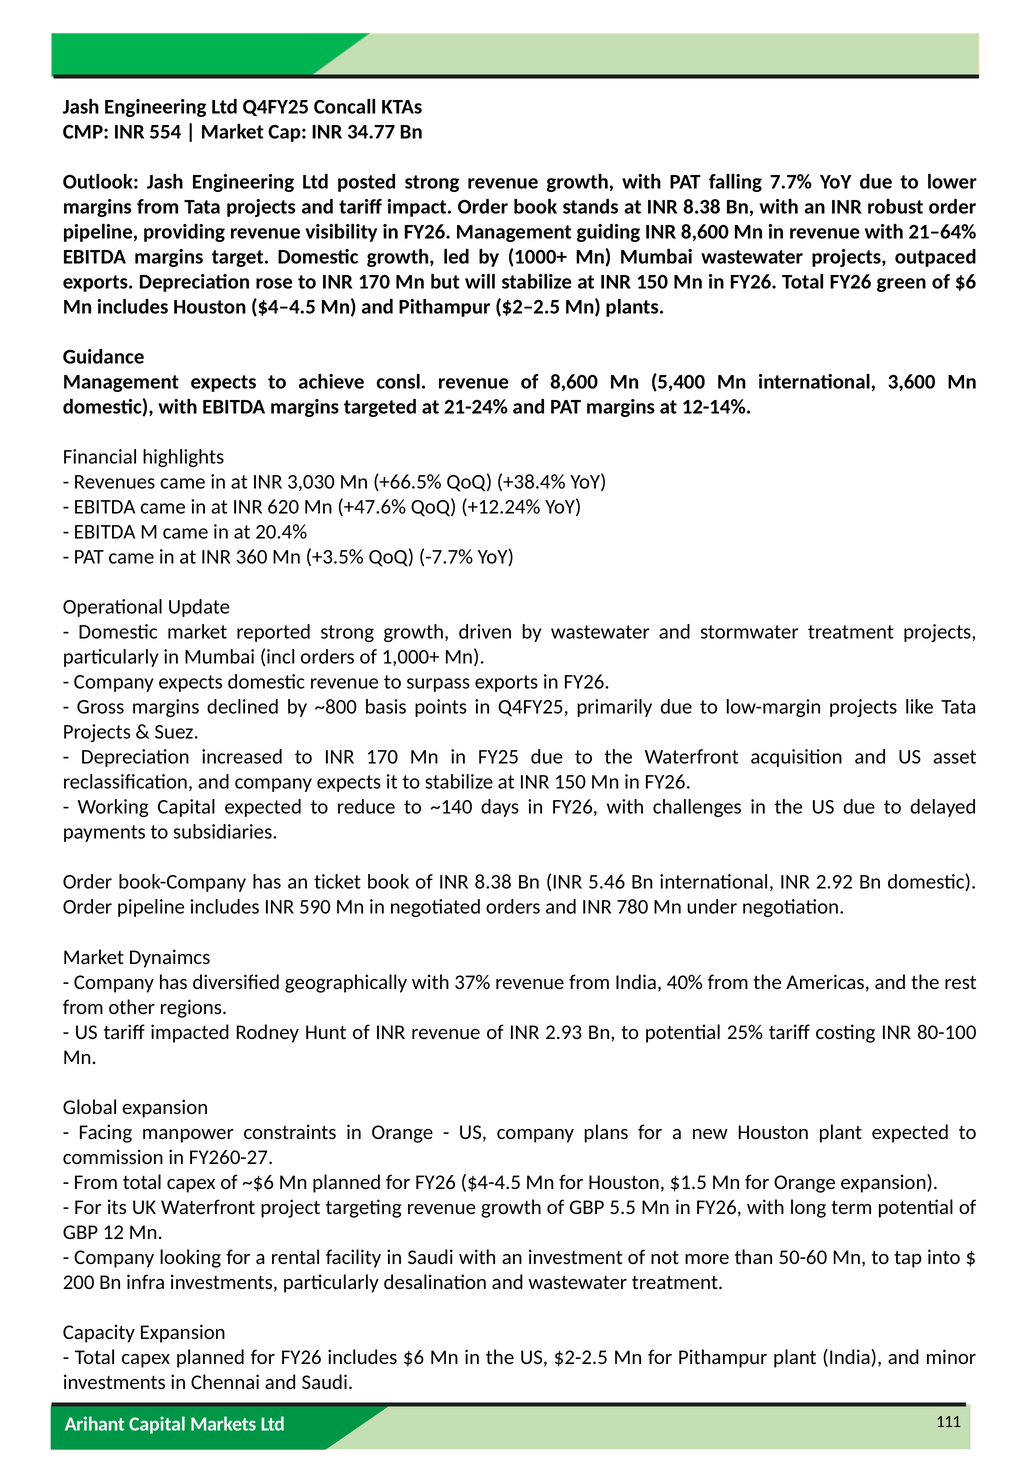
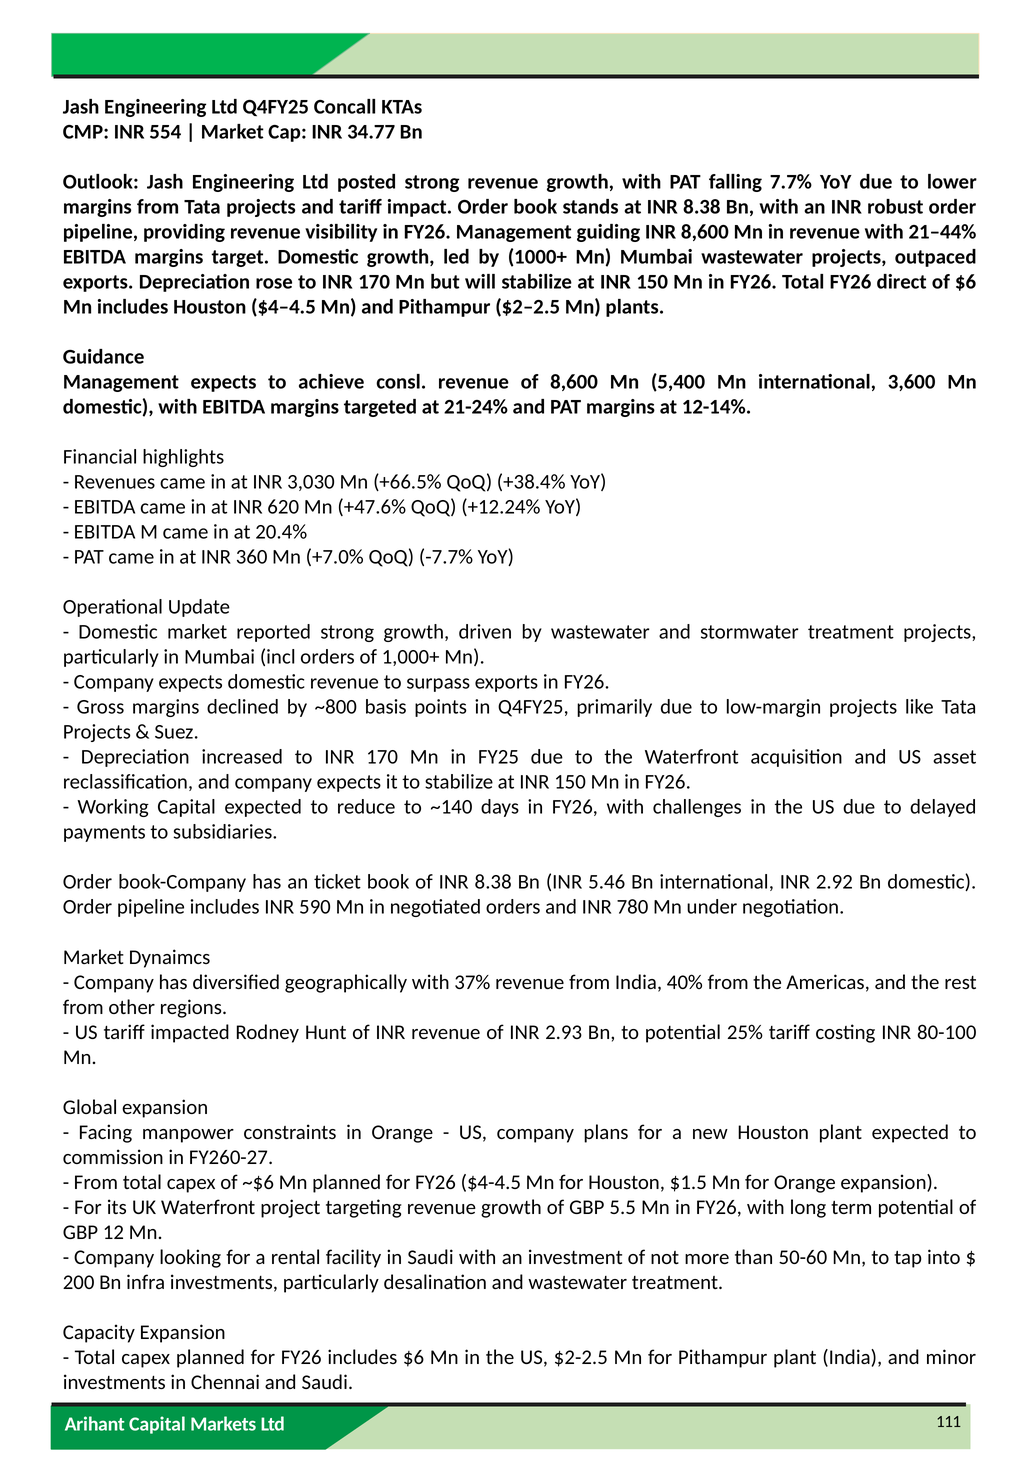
21–64%: 21–64% -> 21–44% (942, 232)
green: green -> direct (902, 282)
+3.5%: +3.5% -> +7.0% (335, 557)
